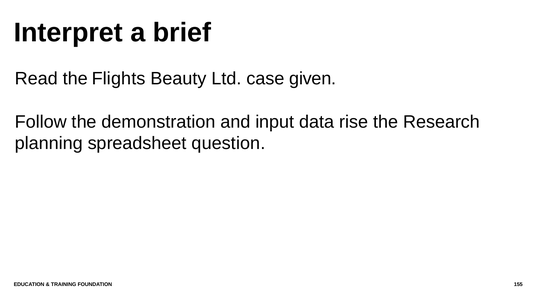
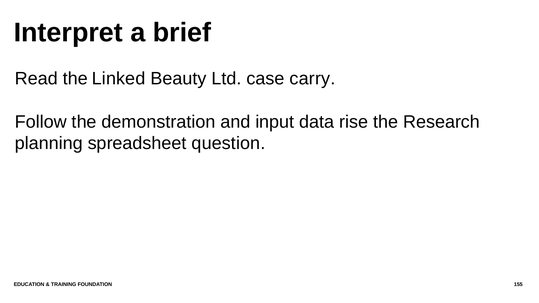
Flights: Flights -> Linked (119, 79)
given: given -> carry (313, 79)
